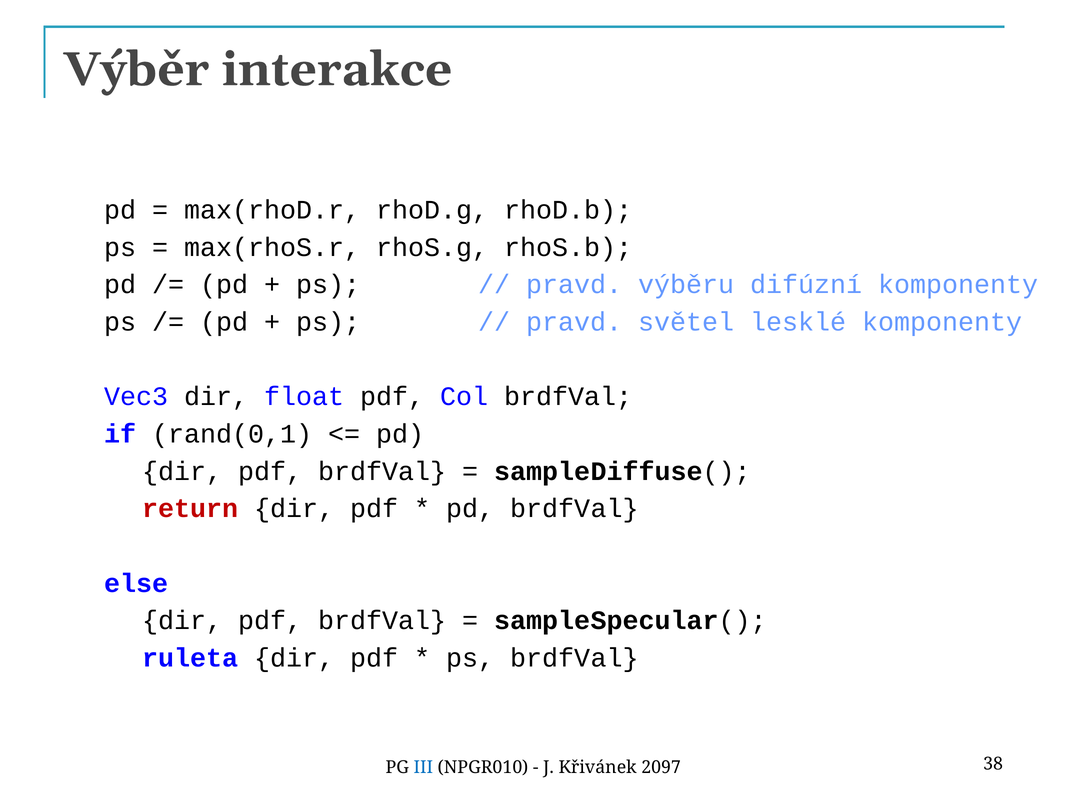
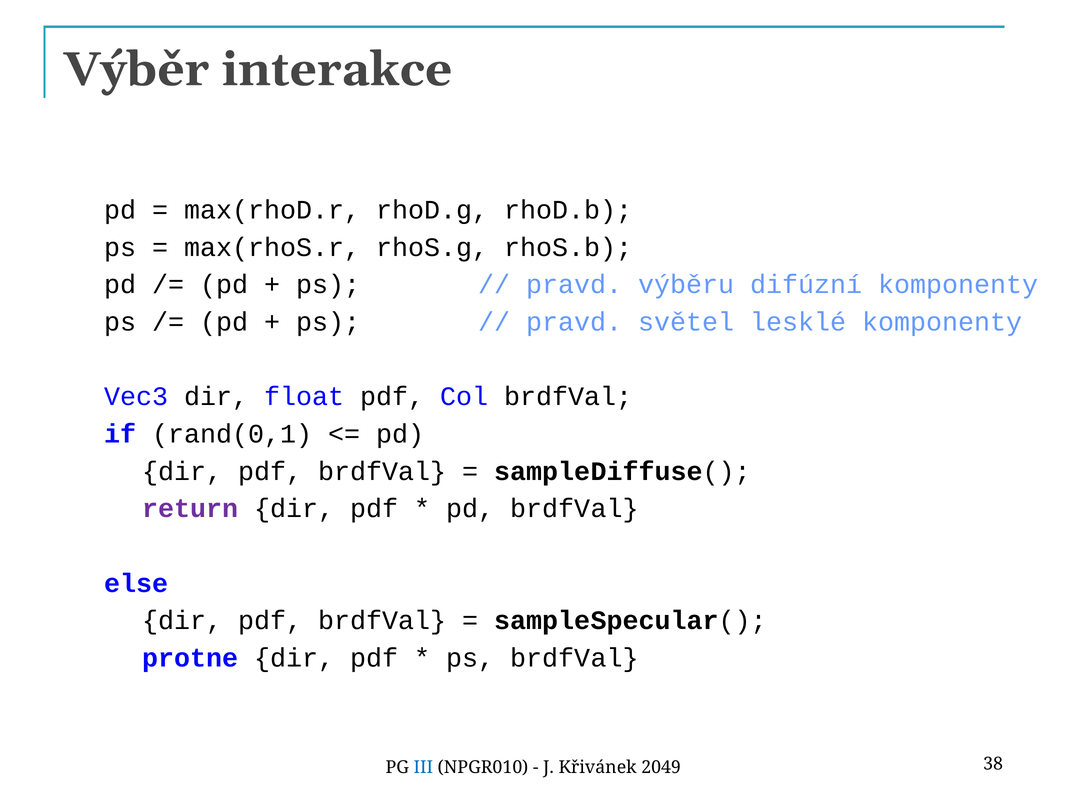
return colour: red -> purple (190, 509)
ruleta: ruleta -> protne (190, 658)
2097: 2097 -> 2049 (661, 768)
